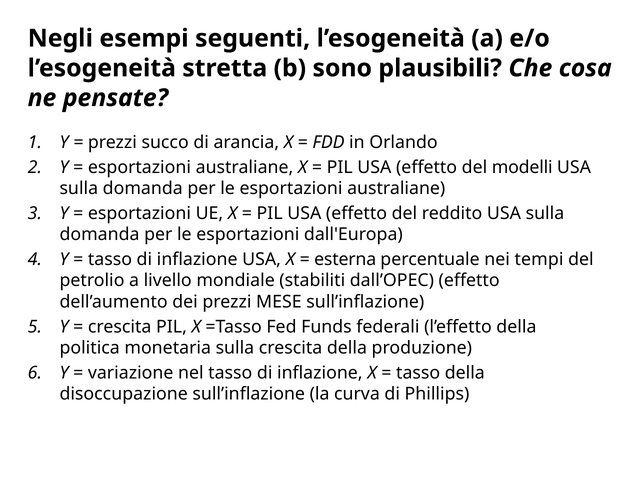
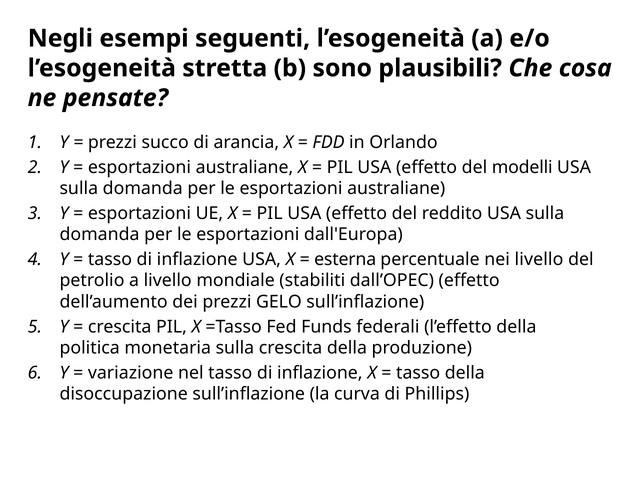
nei tempi: tempi -> livello (539, 260)
MESE: MESE -> GELO (279, 302)
